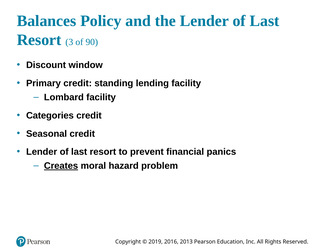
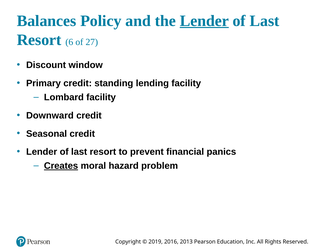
Lender underline: none -> present (204, 21)
3: 3 -> 6 (69, 42)
90: 90 -> 27 (92, 42)
Categories: Categories -> Downward (50, 115)
